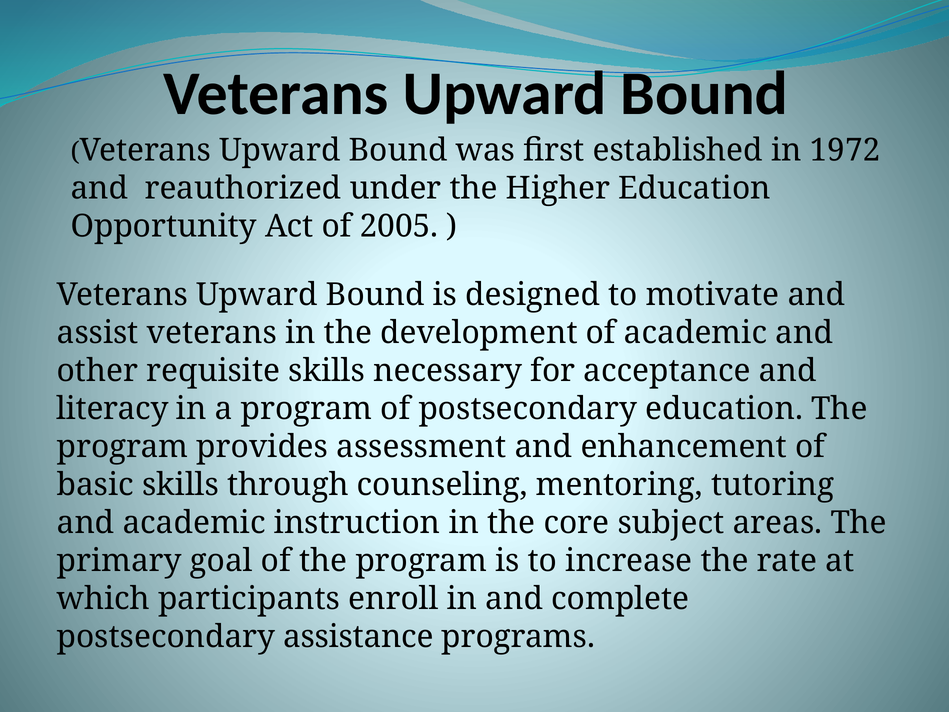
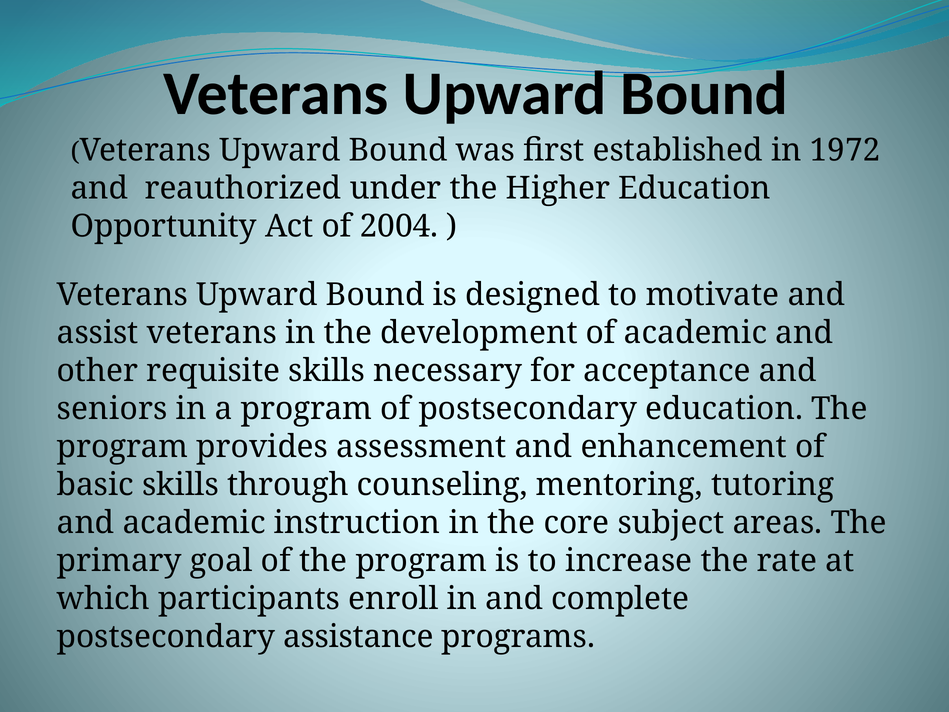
2005: 2005 -> 2004 (399, 226)
literacy: literacy -> seniors (112, 409)
